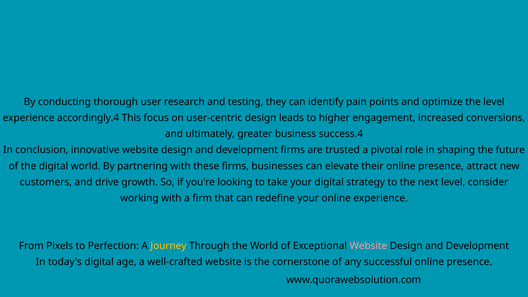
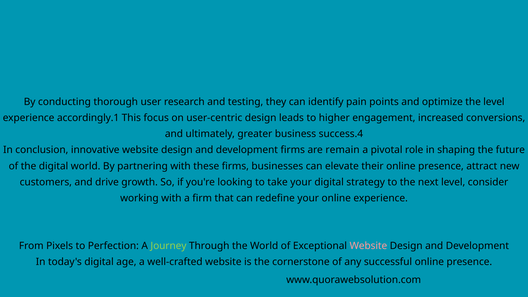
accordingly.4: accordingly.4 -> accordingly.1 (88, 118)
trusted: trusted -> remain (343, 150)
Journey colour: yellow -> light green (168, 246)
